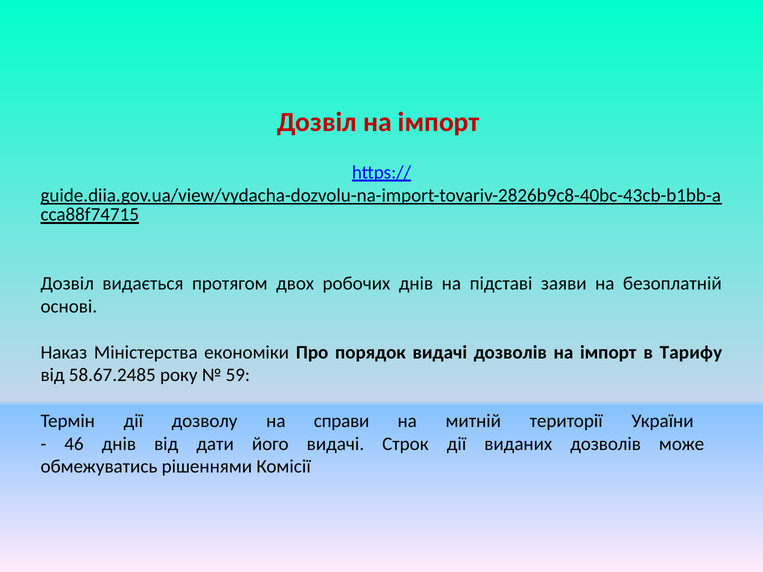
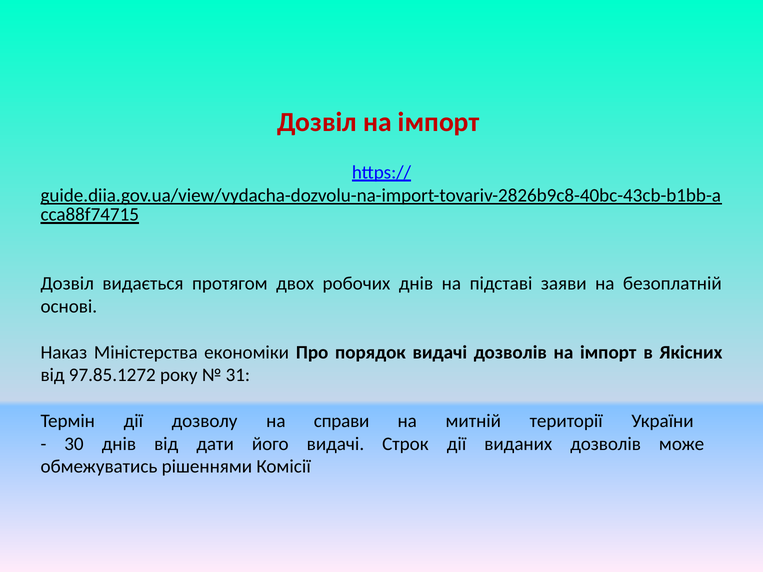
Тарифу: Тарифу -> Якісних (691, 352)
58.67.2485: 58.67.2485 -> 97.85.1272 (112, 375)
59: 59 -> 31 (238, 375)
46: 46 -> 30 (74, 444)
